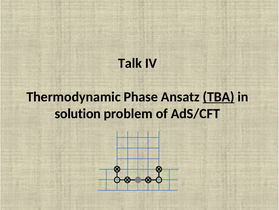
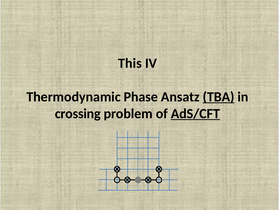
Talk: Talk -> This (130, 63)
solution: solution -> crossing (78, 113)
AdS/CFT underline: none -> present (195, 113)
